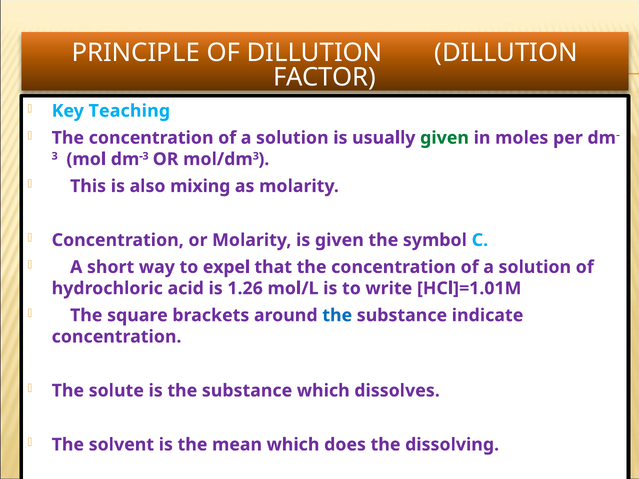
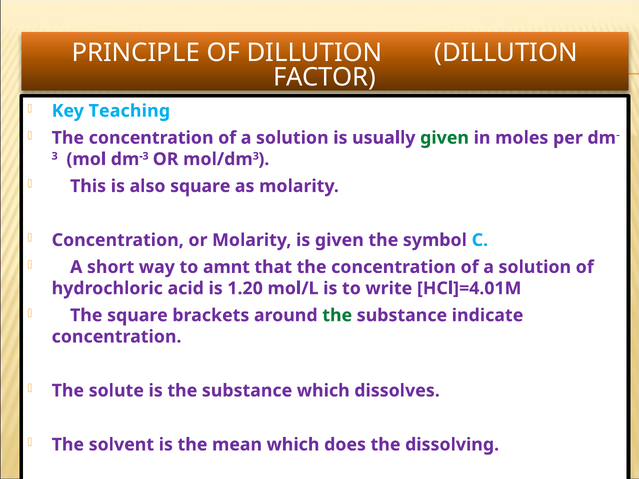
also mixing: mixing -> square (200, 186)
expel: expel -> amnt (226, 267)
1.26: 1.26 -> 1.20 (245, 289)
HCl]=1.01M: HCl]=1.01M -> HCl]=4.01M (469, 289)
the colour: blue -> green (337, 316)
